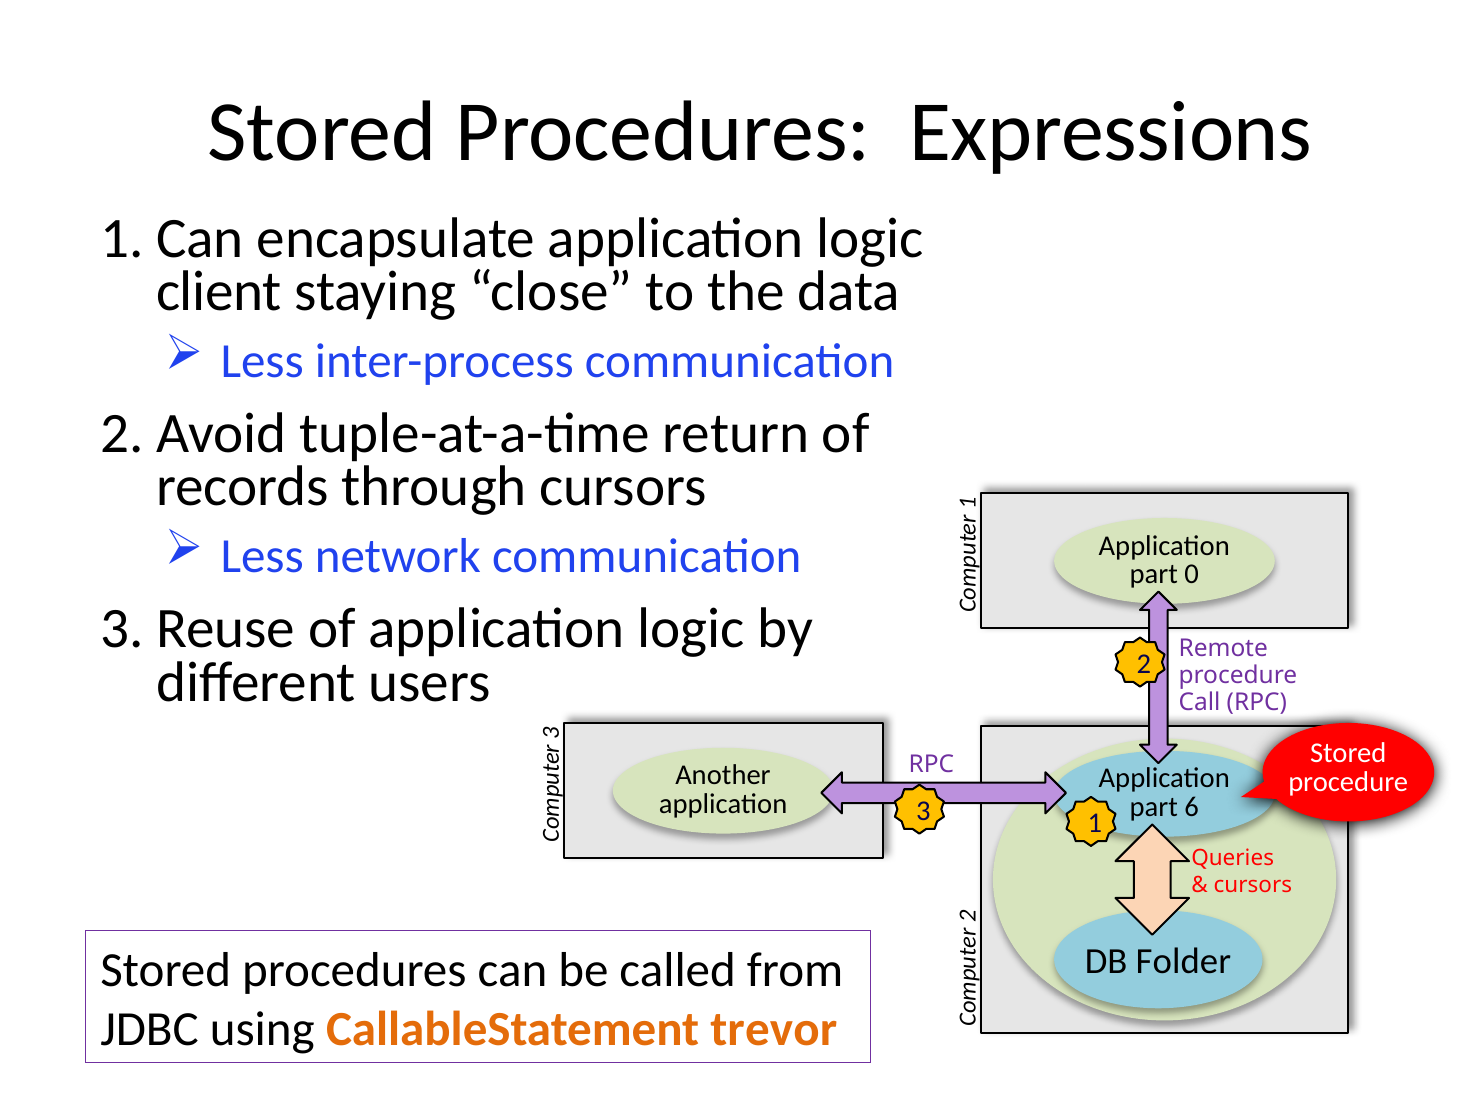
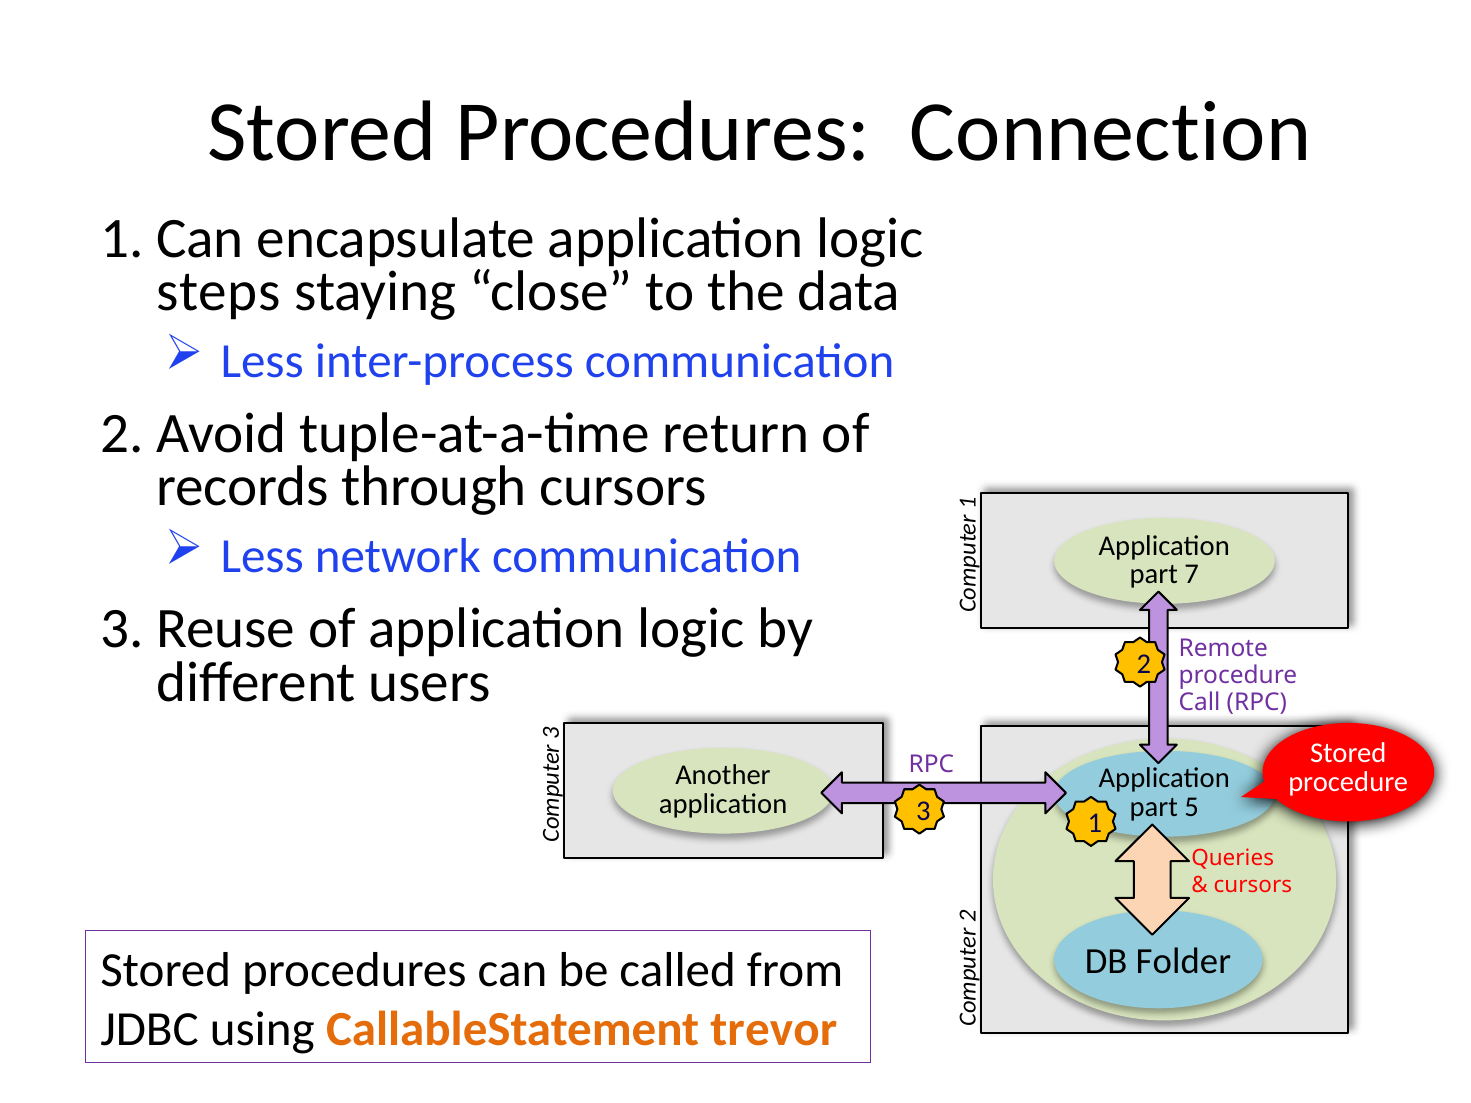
Expressions: Expressions -> Connection (1110, 132)
client: client -> steps (219, 292)
0: 0 -> 7 (1192, 574)
6: 6 -> 5 (1192, 807)
